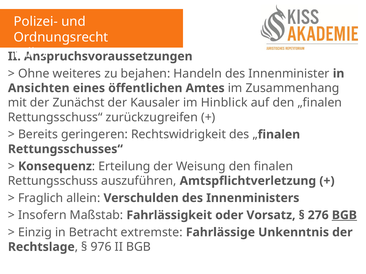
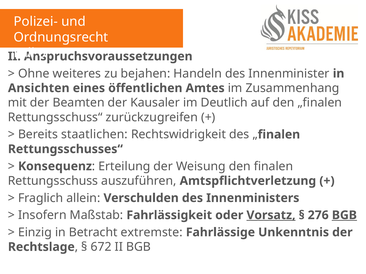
Zunächst: Zunächst -> Beamten (79, 103)
Hinblick: Hinblick -> Deutlich (224, 103)
geringeren: geringeren -> staatlichen (94, 135)
Vorsatz underline: none -> present (271, 216)
976: 976 -> 672 (101, 247)
